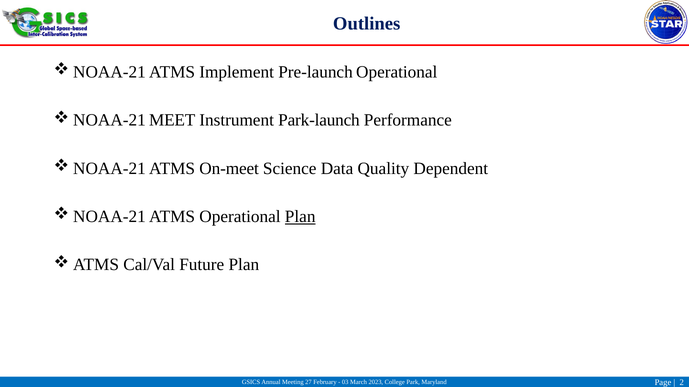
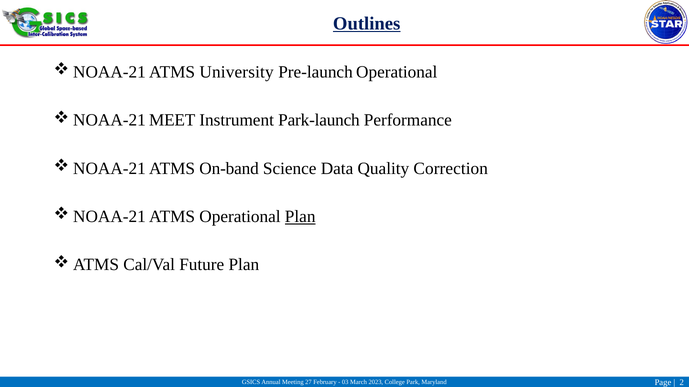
Outlines underline: none -> present (367, 24)
Implement: Implement -> University (237, 72)
On-meet: On-meet -> On-band (229, 169)
Dependent: Dependent -> Correction (451, 169)
